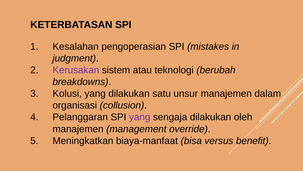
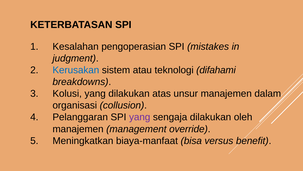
Kerusakan colour: purple -> blue (76, 70)
berubah: berubah -> difahami (216, 70)
satu: satu -> atas (162, 93)
